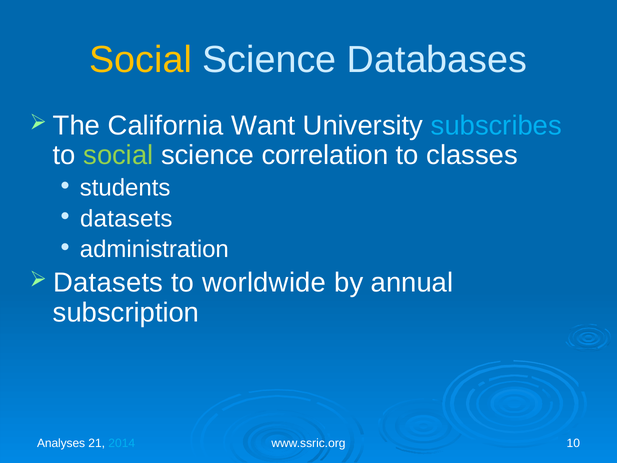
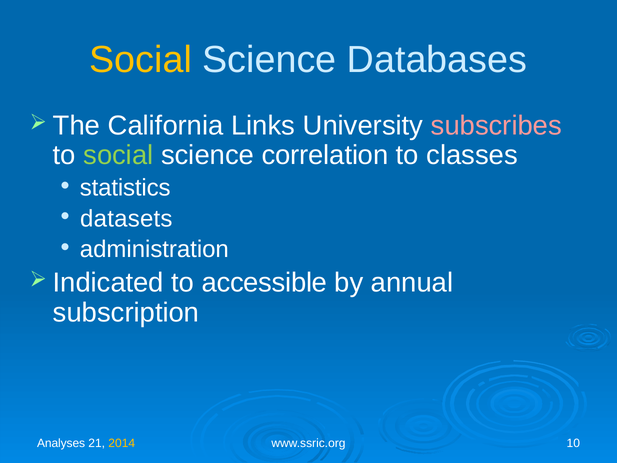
Want: Want -> Links (263, 126)
subscribes colour: light blue -> pink (496, 126)
students: students -> statistics (125, 188)
Datasets: Datasets -> Indicated (108, 283)
worldwide: worldwide -> accessible (264, 283)
2014 colour: light blue -> yellow (122, 443)
